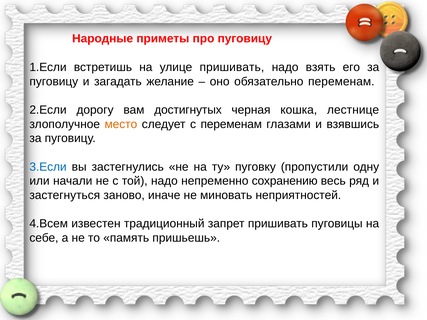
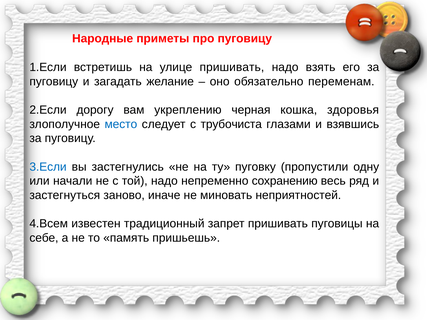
достигнутых: достигнутых -> укреплению (188, 110)
лестнице: лестнице -> здоровья (353, 110)
место colour: orange -> blue (121, 124)
с переменам: переменам -> трубочиста (231, 124)
